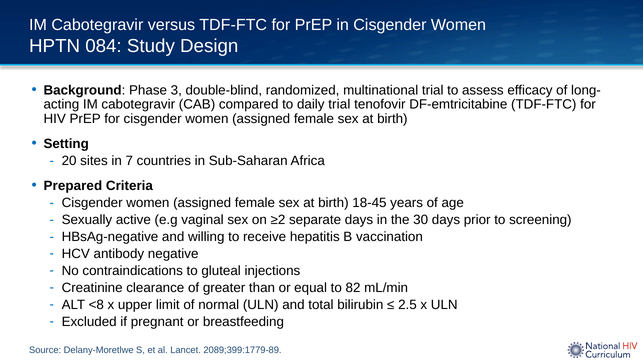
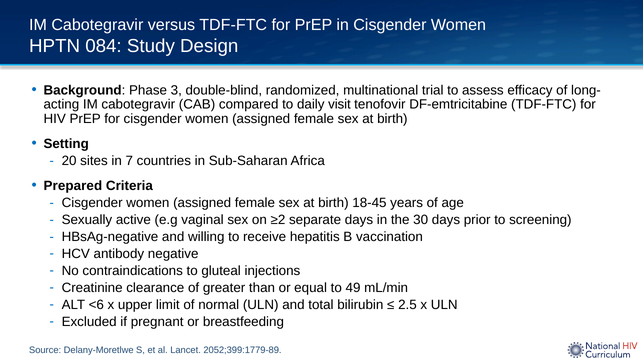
daily trial: trial -> visit (339, 104)
82: 82 -> 49 (353, 287)
<8: <8 -> <6 (96, 304)
2089;399:1779-89: 2089;399:1779-89 -> 2052;399:1779-89 (242, 350)
